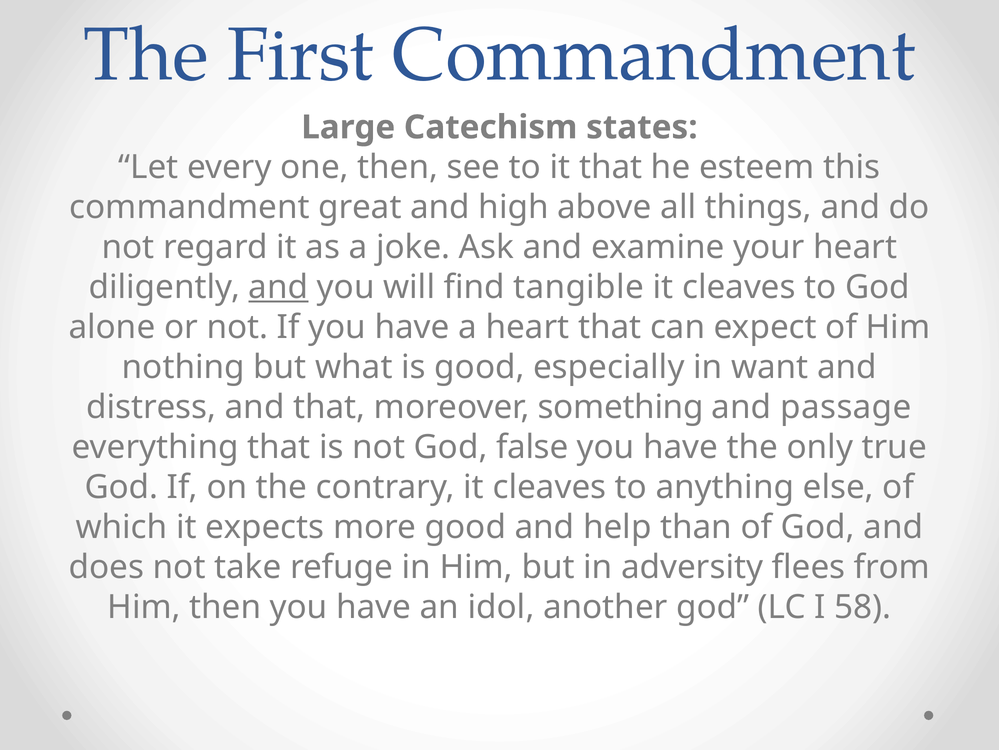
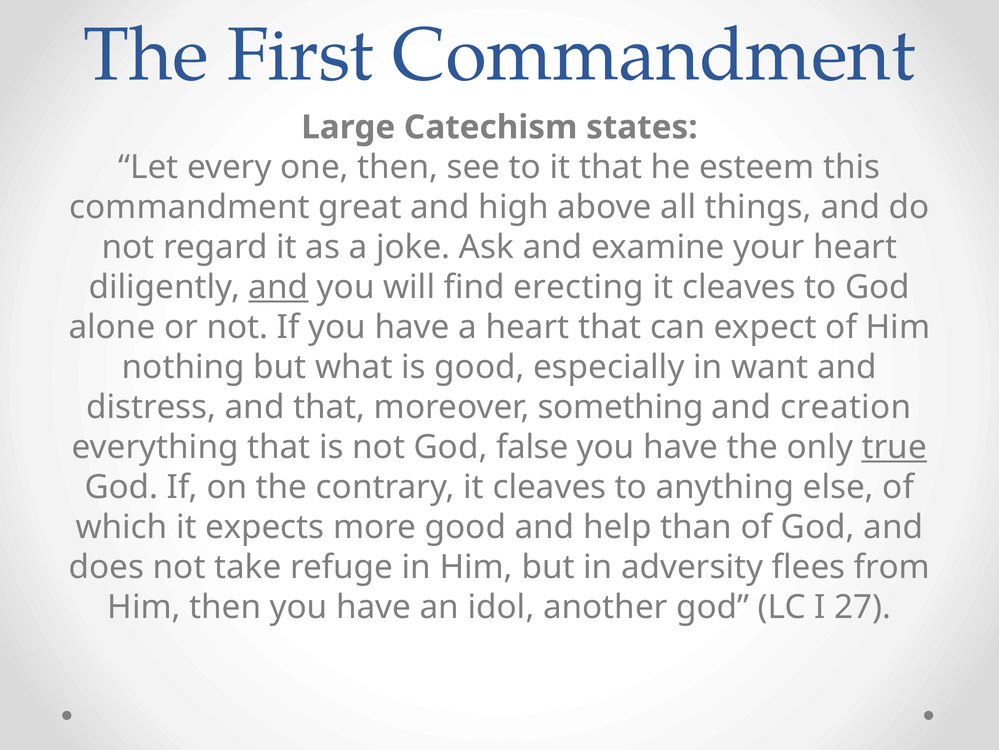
tangible: tangible -> erecting (579, 287)
passage: passage -> creation (846, 407)
true underline: none -> present (894, 447)
58: 58 -> 27 (863, 607)
